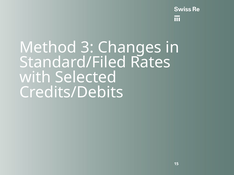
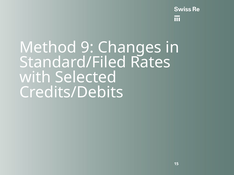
3: 3 -> 9 (87, 48)
